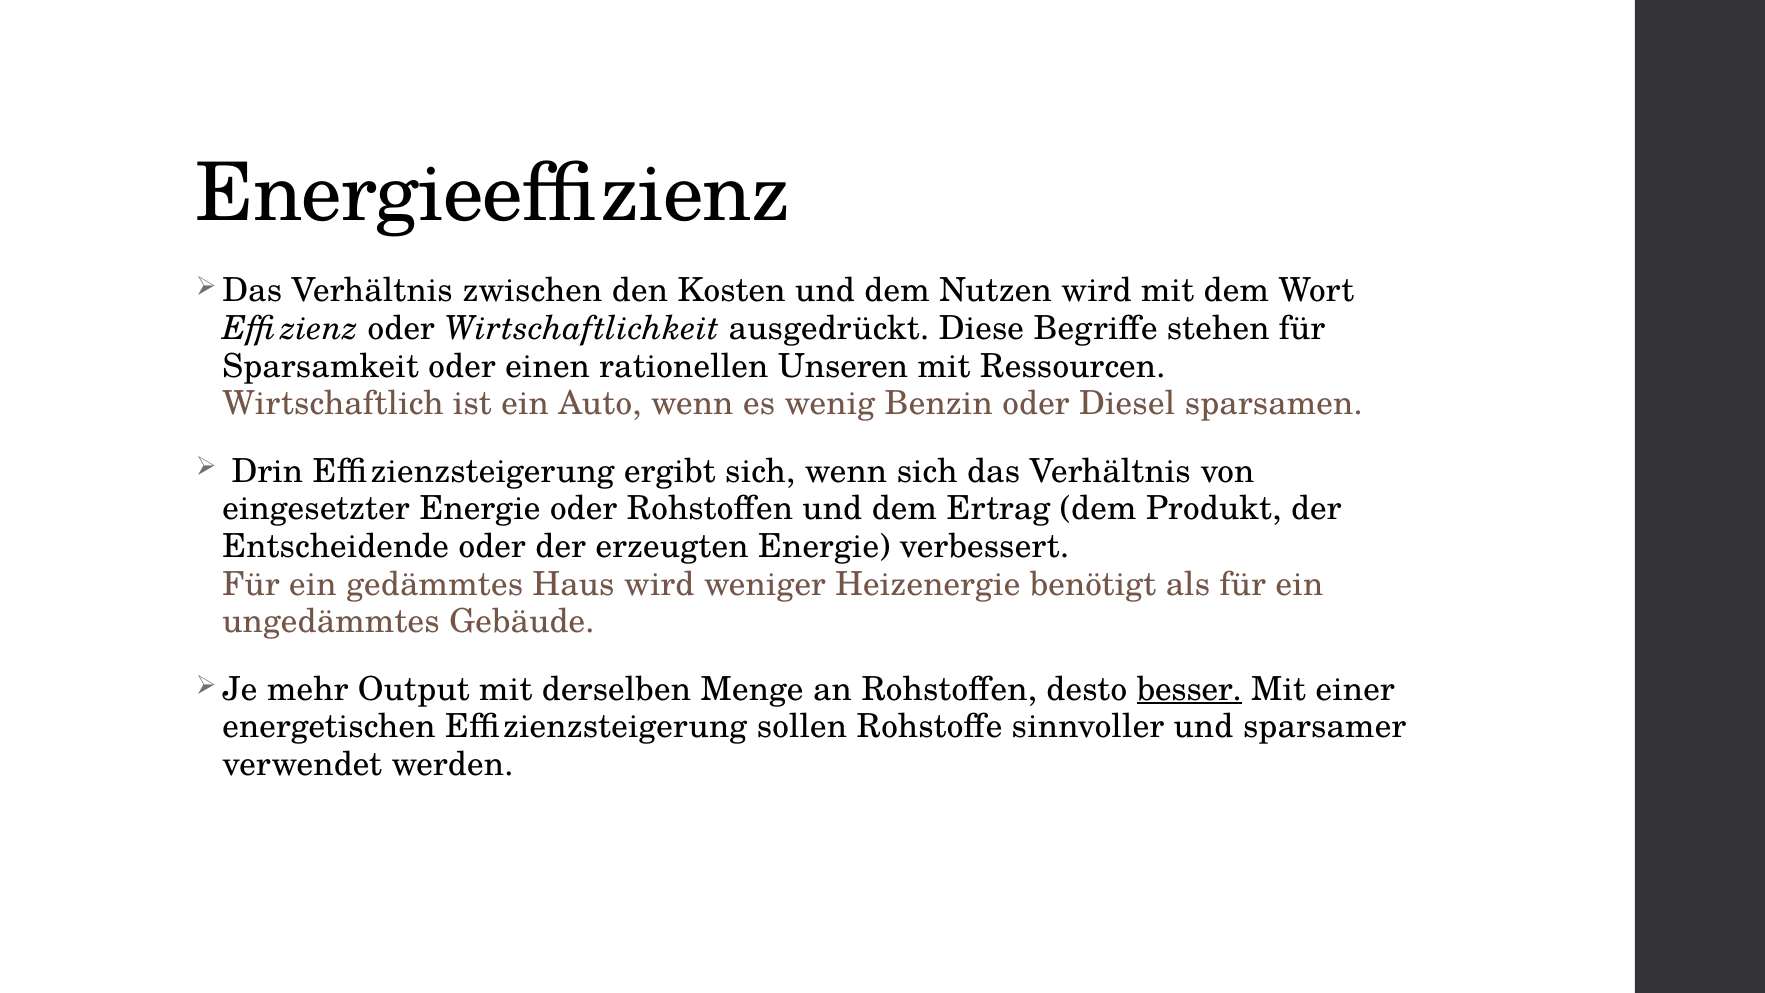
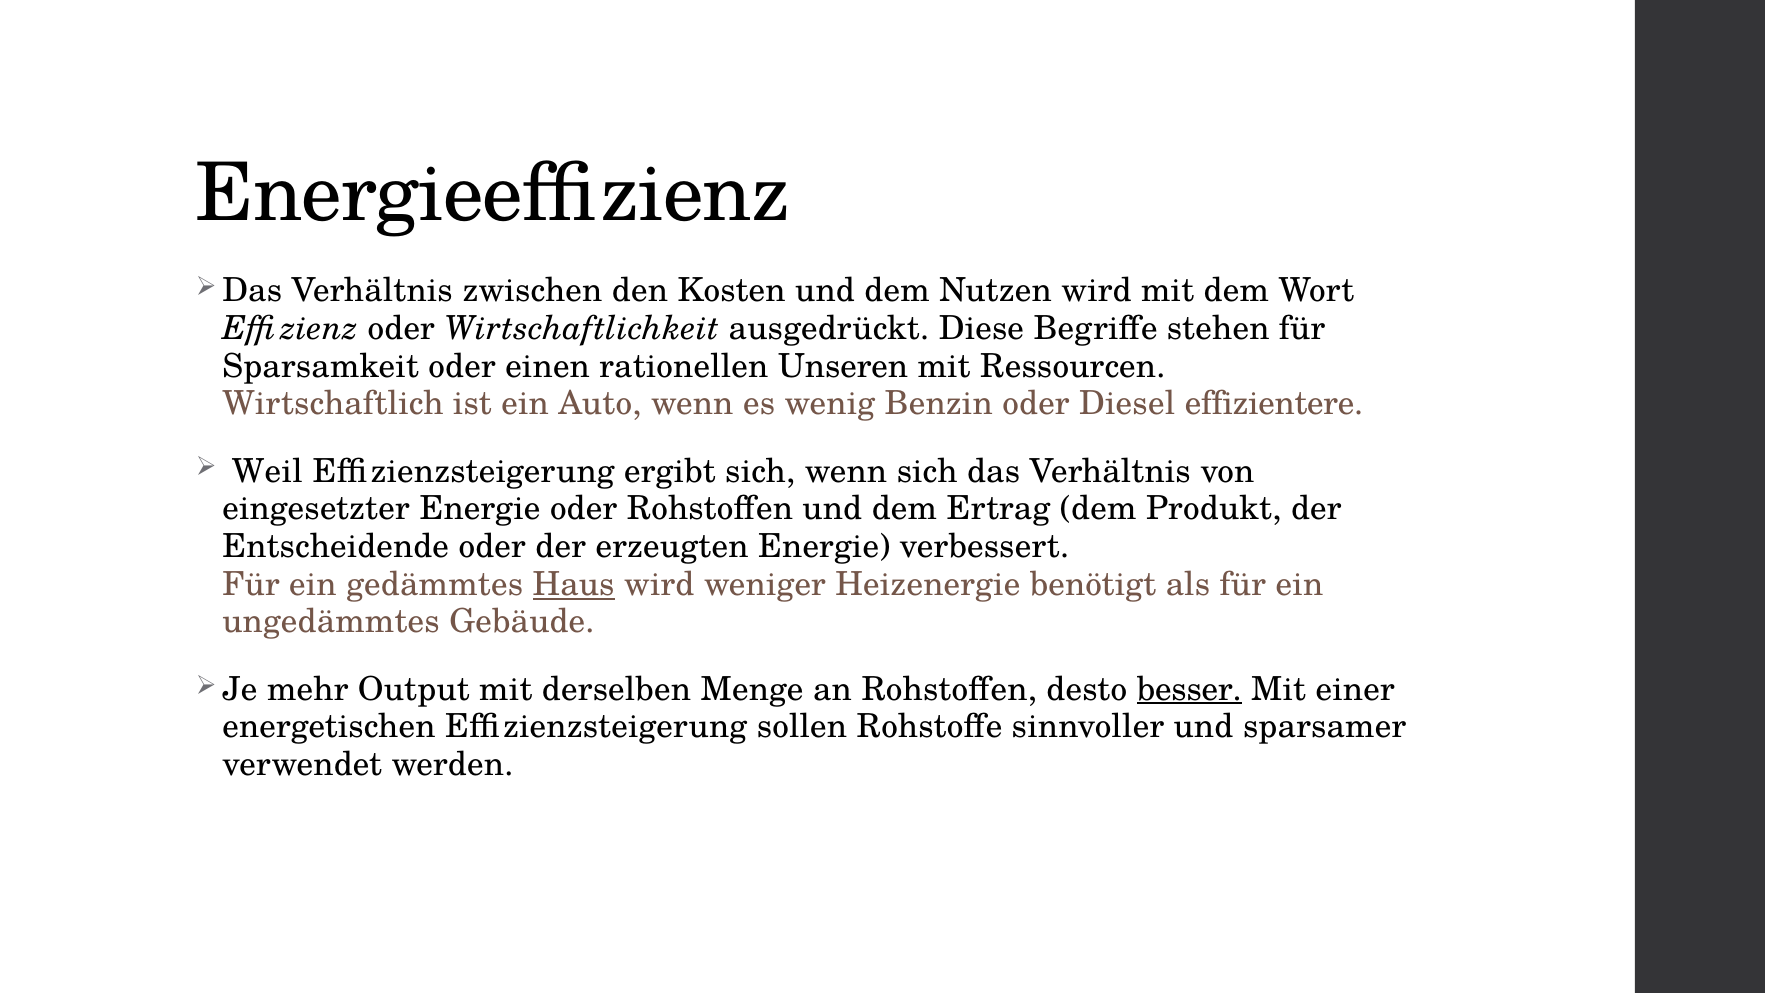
sparsamen: sparsamen -> effizientere (1274, 404)
Drin: Drin -> Weil (267, 471)
Haus underline: none -> present (574, 584)
